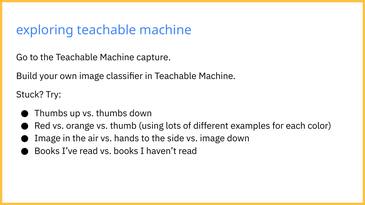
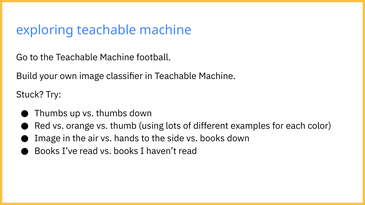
capture: capture -> football (154, 57)
side vs image: image -> books (212, 139)
